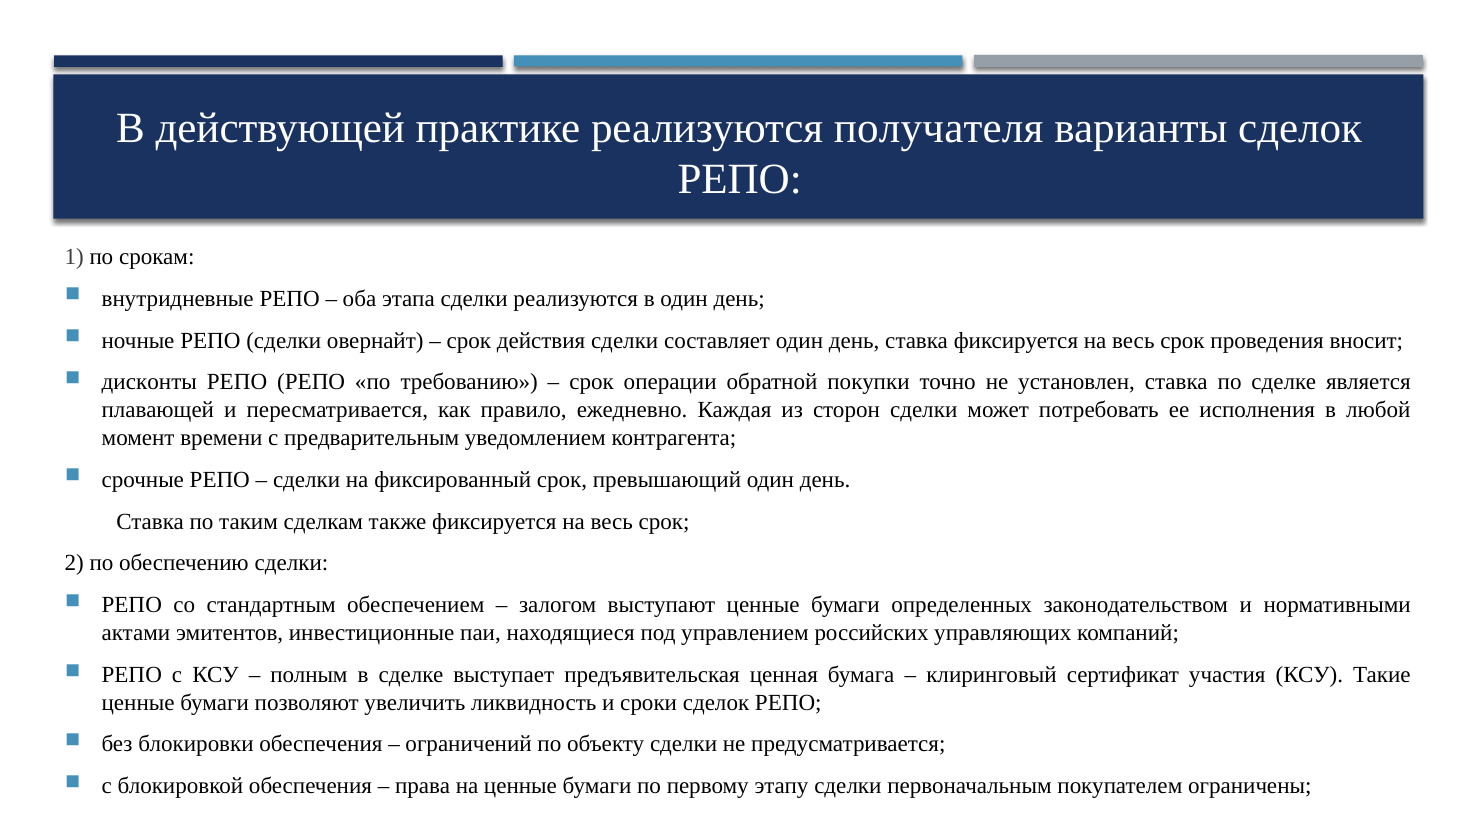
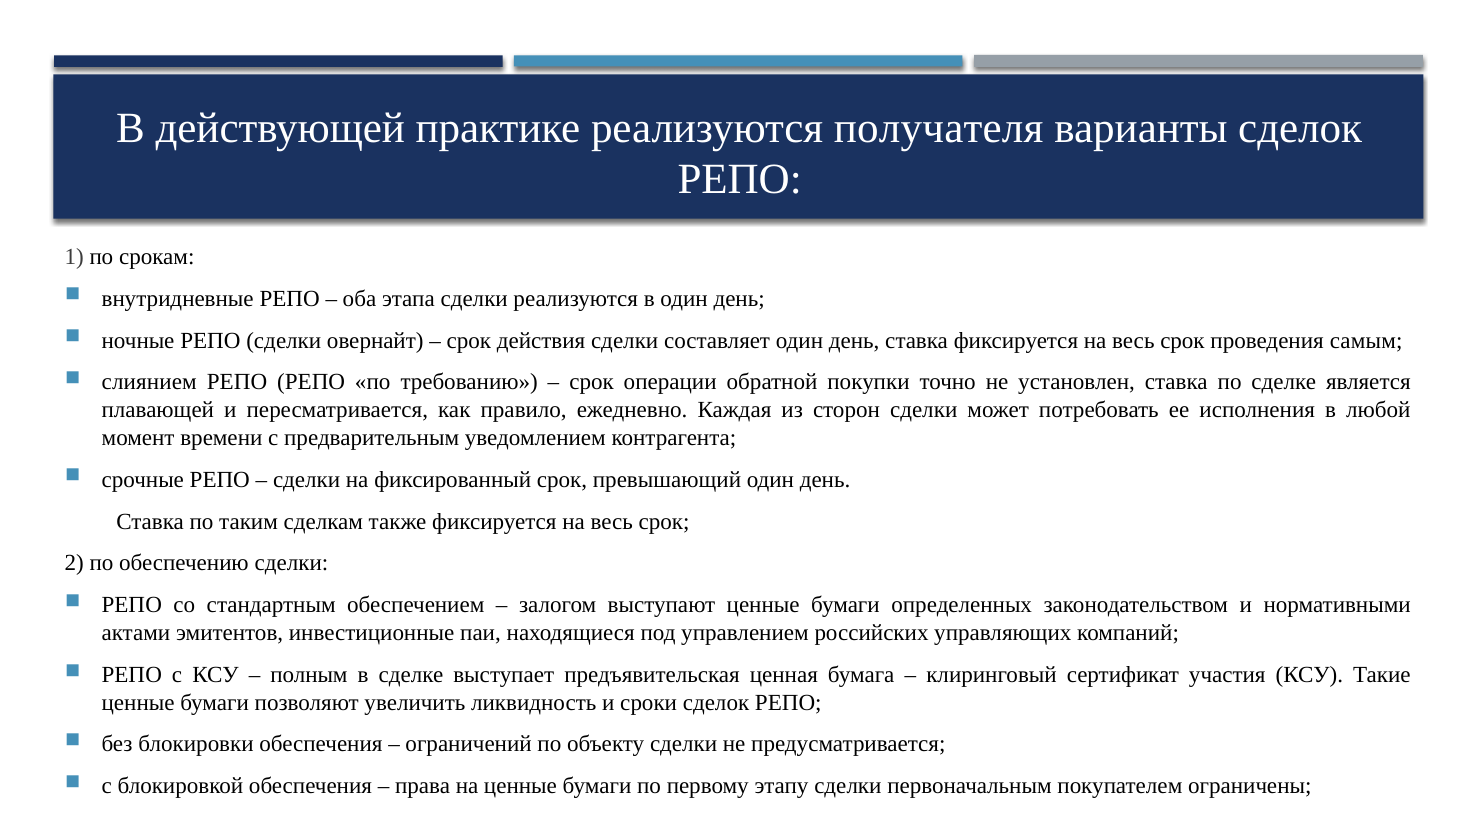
вносит: вносит -> самым (1366, 340)
дисконты: дисконты -> слиянием (149, 382)
